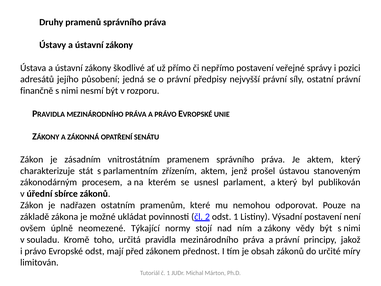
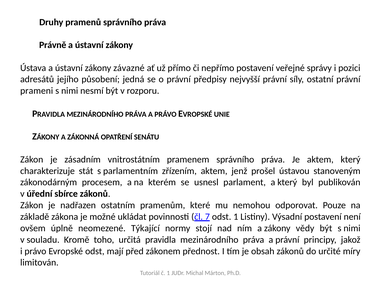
Ústavy: Ústavy -> Právně (53, 45)
škodlivé: škodlivé -> závazné (129, 68)
finančně: finančně -> prameni (37, 91)
2: 2 -> 7 (207, 216)
